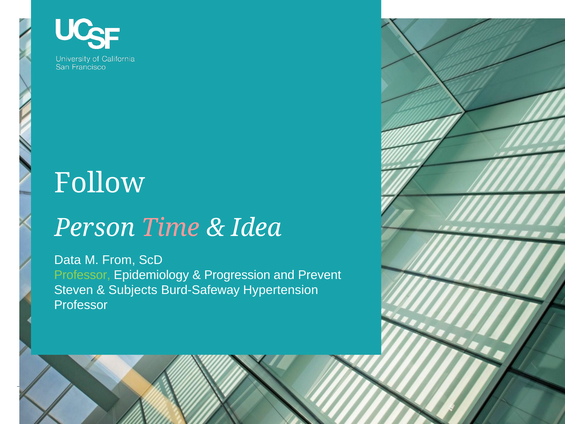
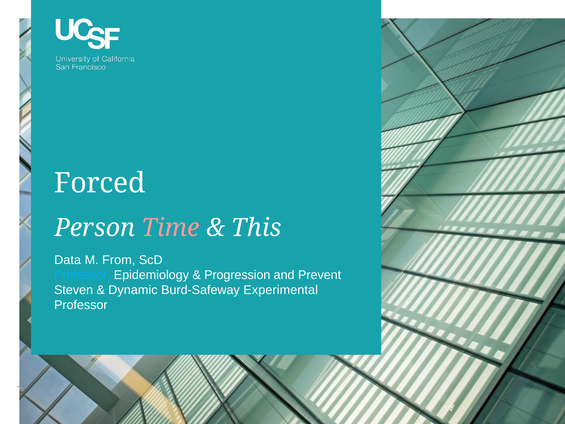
Follow: Follow -> Forced (100, 183)
Idea: Idea -> This (256, 228)
Professor colour: light green -> light blue (82, 275)
Subjects: Subjects -> Dynamic (133, 290)
Hypertension: Hypertension -> Experimental (281, 290)
